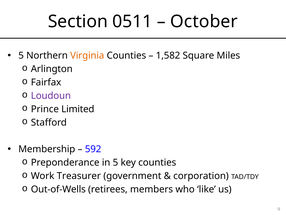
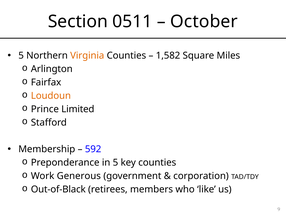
Loudoun colour: purple -> orange (51, 96)
Treasurer: Treasurer -> Generous (79, 176)
Out-of-Wells: Out-of-Wells -> Out-of-Black (58, 189)
